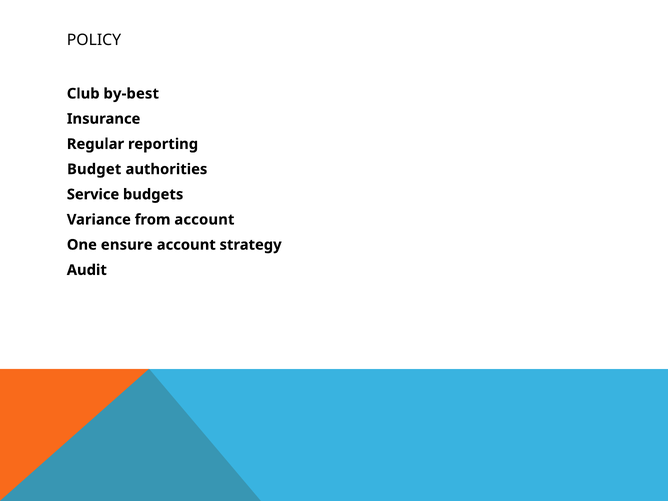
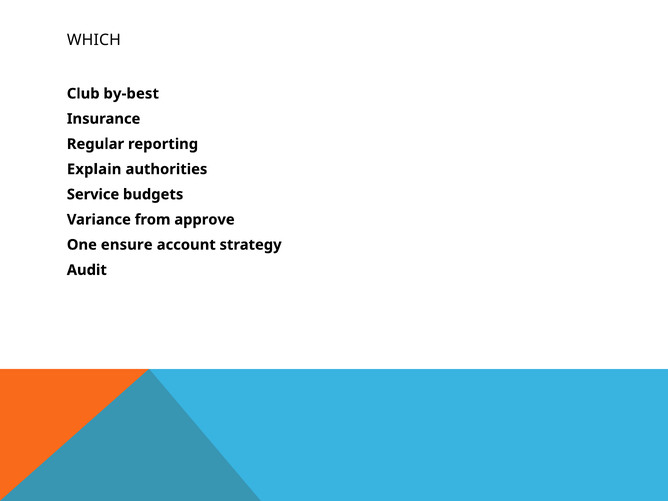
POLICY: POLICY -> WHICH (94, 40)
Budget: Budget -> Explain (94, 169)
from account: account -> approve (204, 220)
